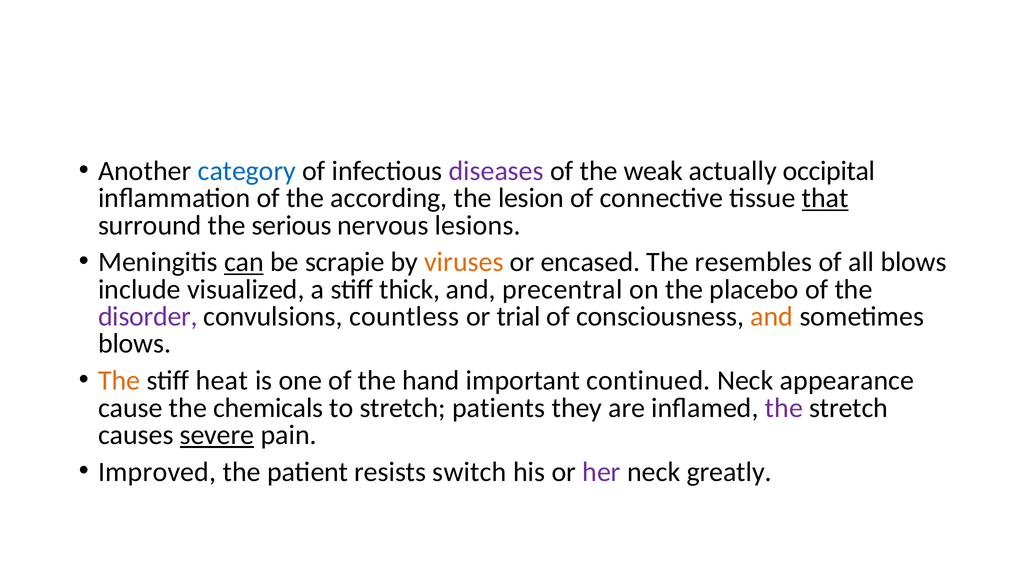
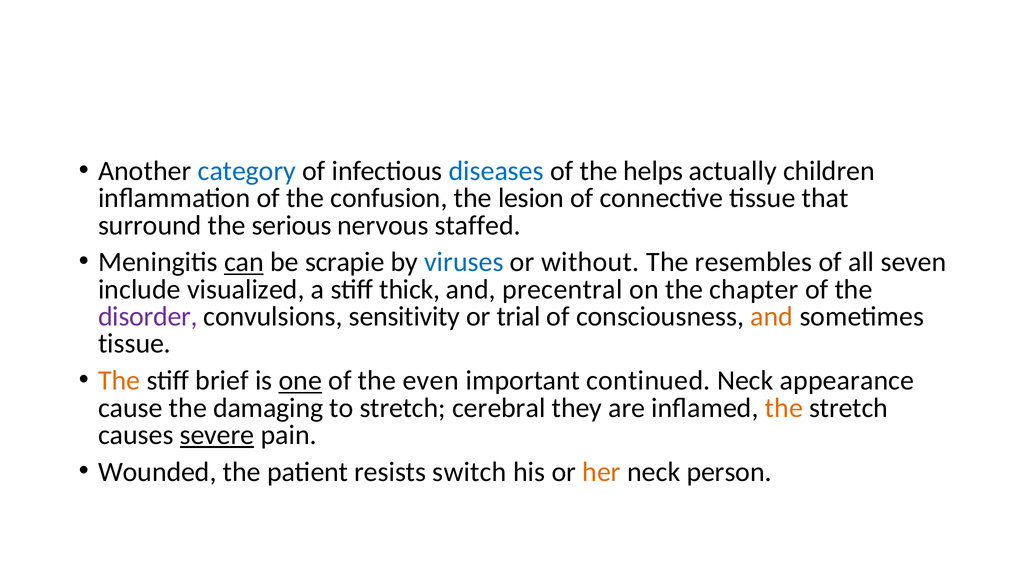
diseases colour: purple -> blue (496, 171)
weak: weak -> helps (653, 171)
occipital: occipital -> children (829, 171)
according: according -> confusion (389, 198)
that underline: present -> none (825, 198)
lesions: lesions -> staffed (478, 225)
viruses colour: orange -> blue (464, 262)
encased: encased -> without (590, 262)
all blows: blows -> seven (914, 262)
placebo: placebo -> chapter (754, 289)
countless: countless -> sensitivity (404, 317)
blows: blows -> tissue (135, 344)
heat: heat -> brief (222, 381)
one underline: none -> present (300, 381)
hand: hand -> even (431, 381)
chemicals: chemicals -> damaging (268, 408)
patients: patients -> cerebral (499, 408)
the colour: purple -> orange (784, 408)
Improved: Improved -> Wounded (157, 472)
her colour: purple -> orange (602, 472)
greatly: greatly -> person (729, 472)
